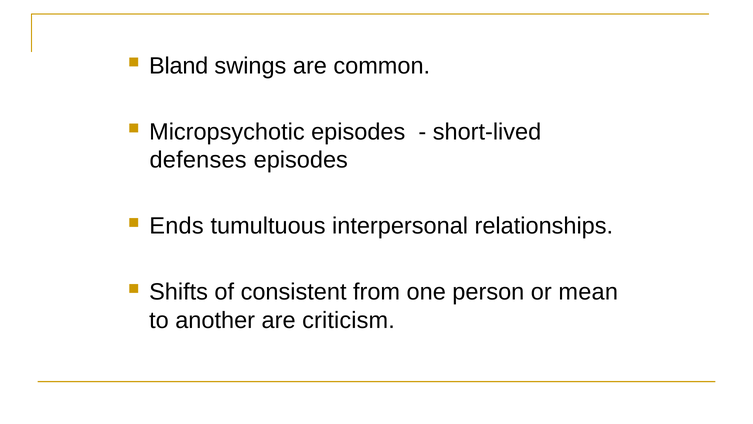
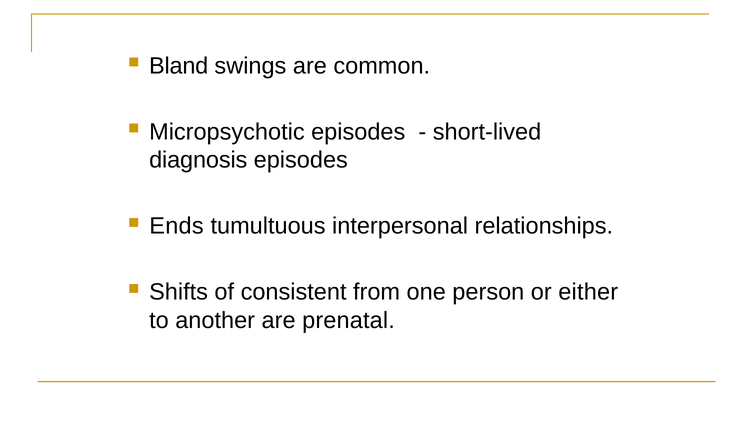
defenses: defenses -> diagnosis (198, 160)
mean: mean -> either (588, 292)
criticism: criticism -> prenatal (348, 320)
